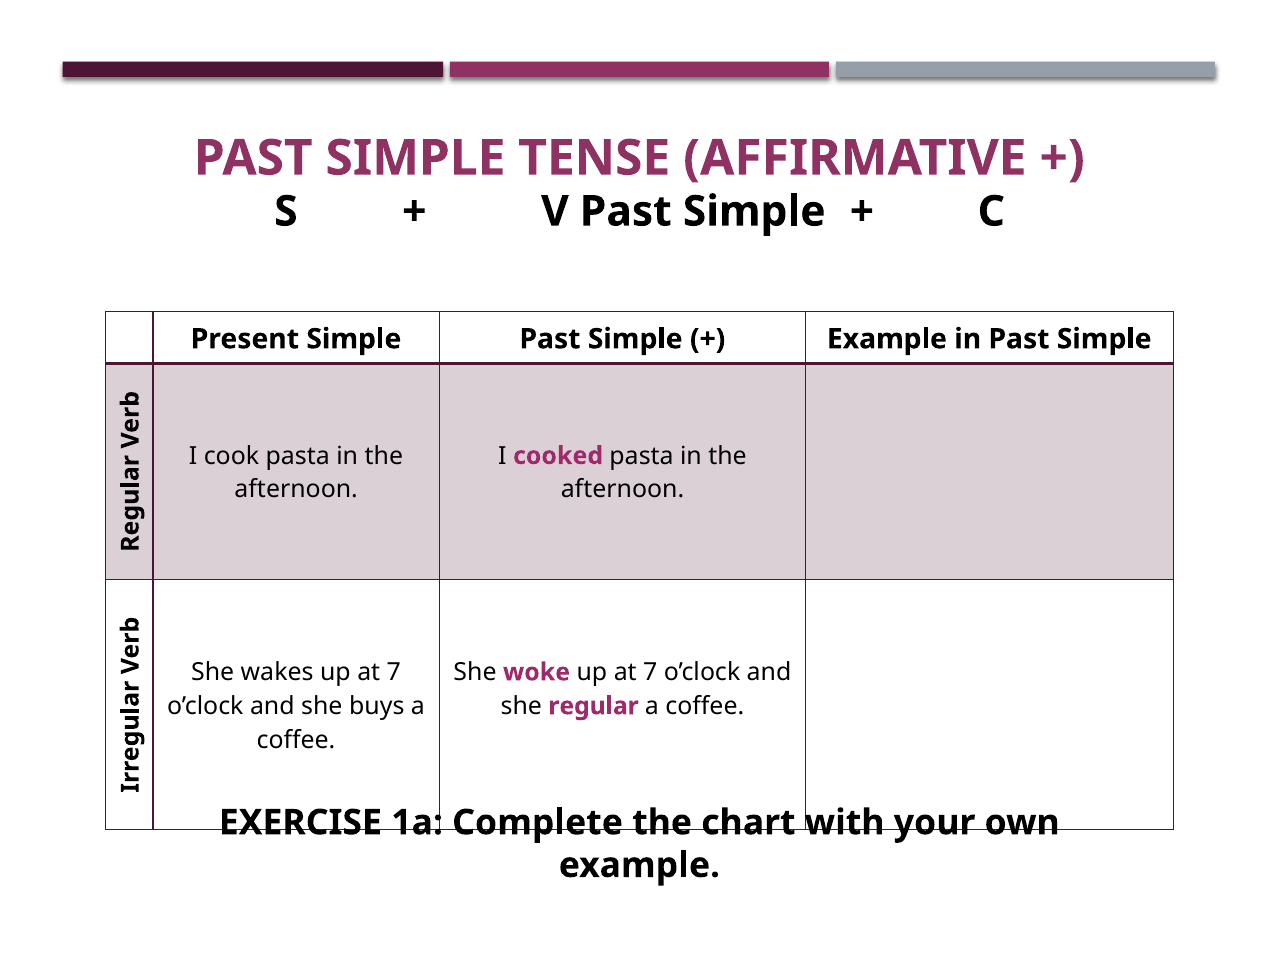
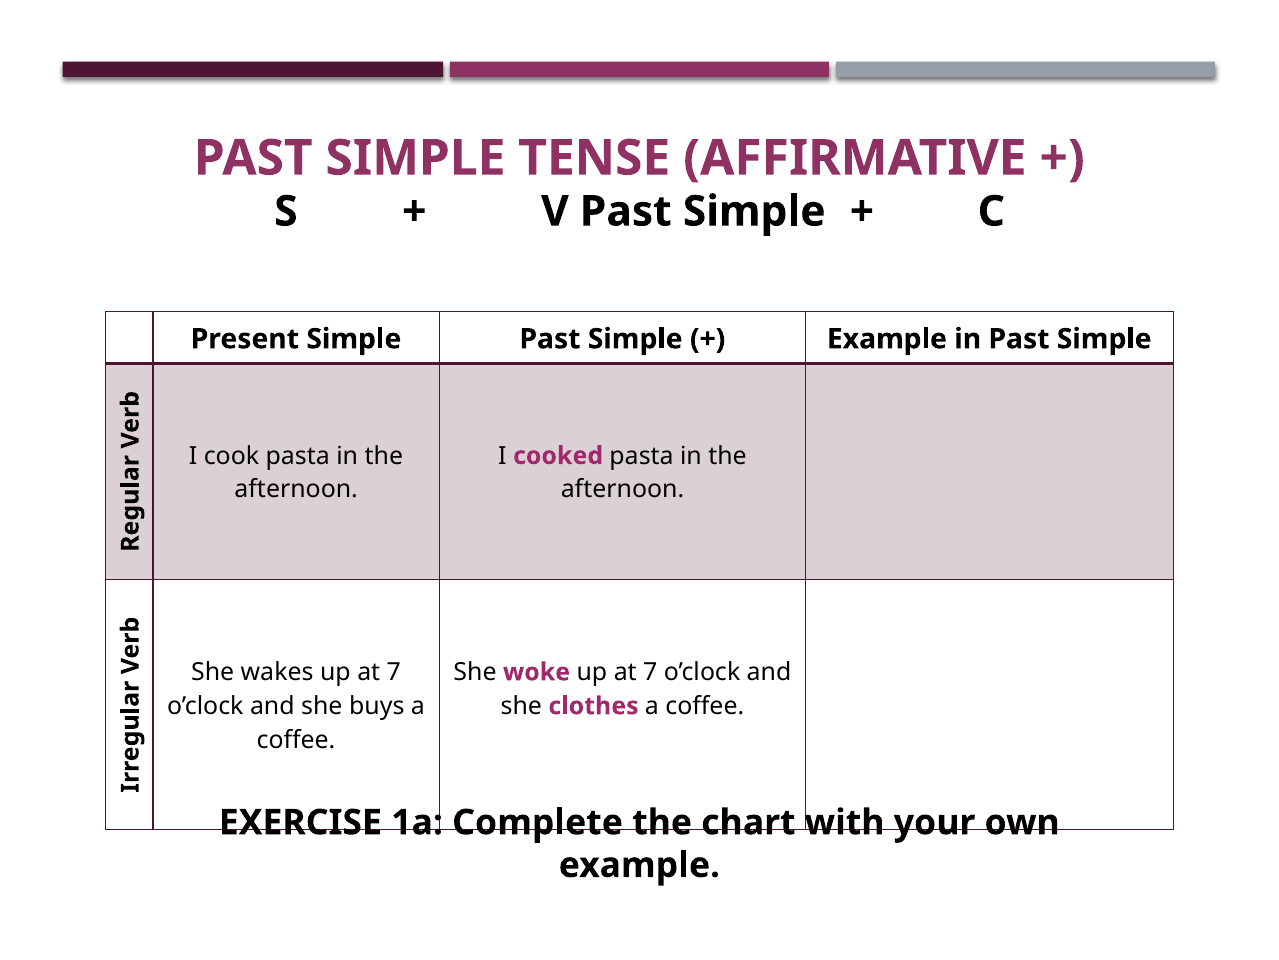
regular: regular -> clothes (593, 706)
